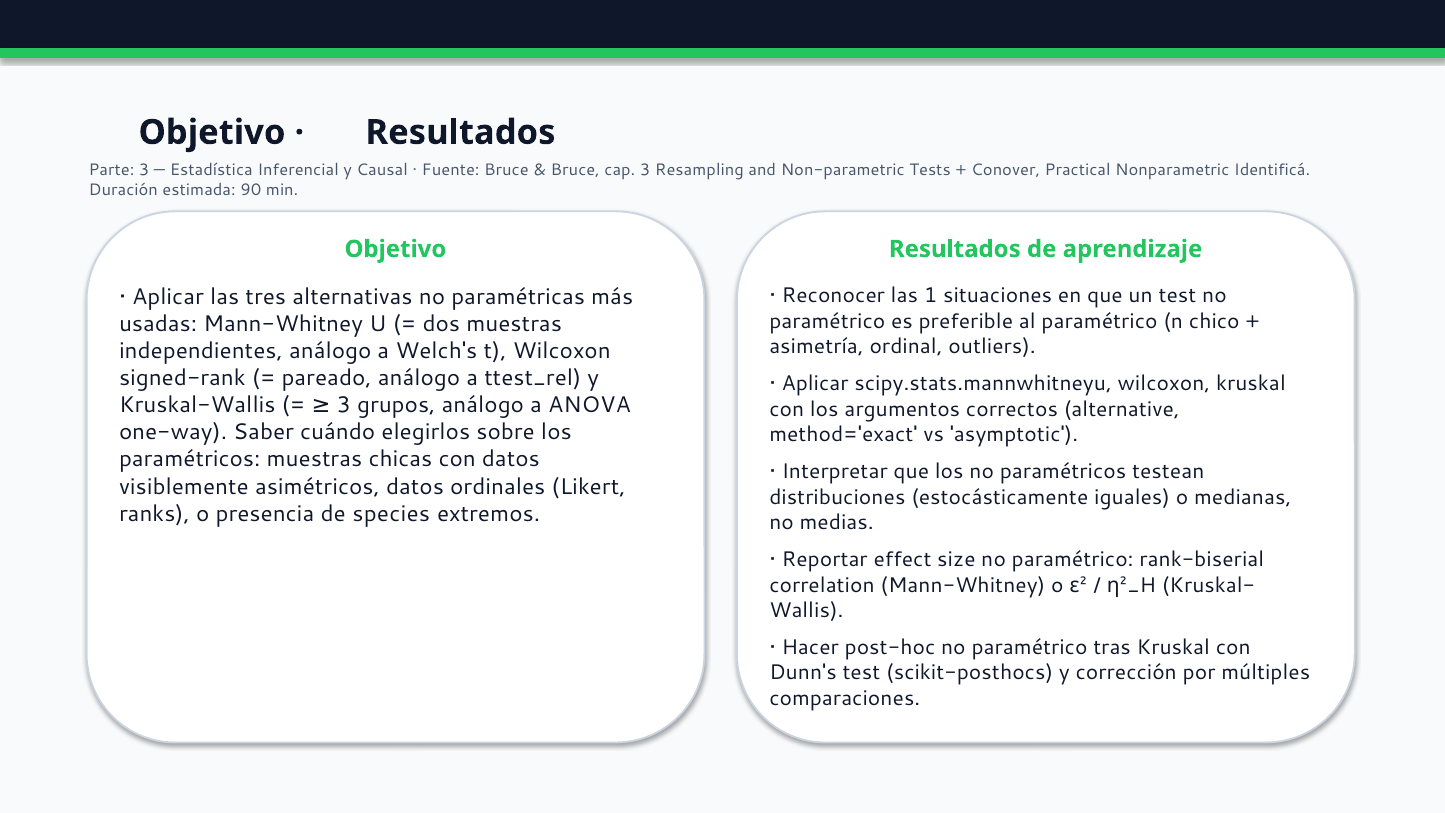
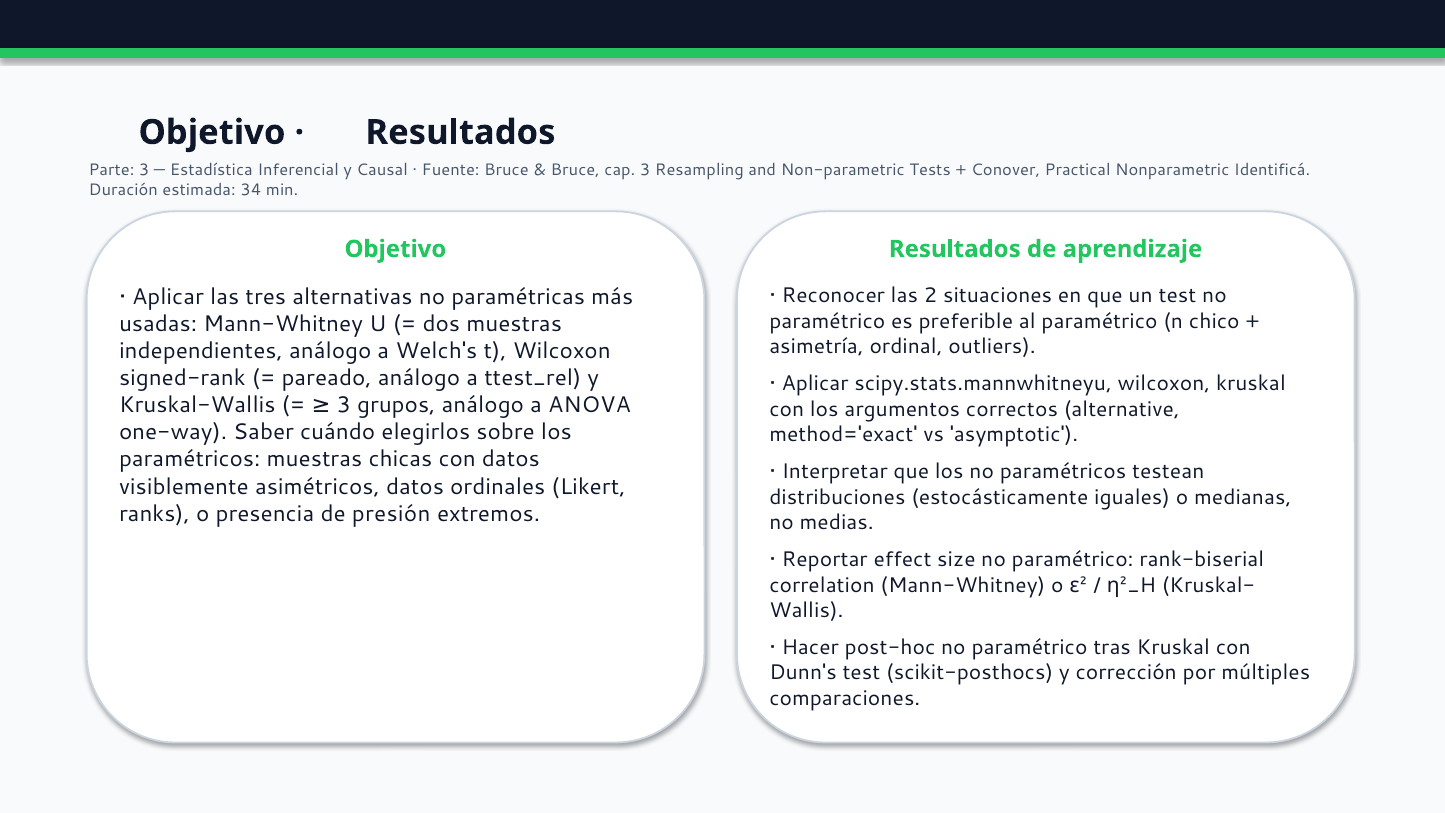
90: 90 -> 34 (251, 190)
1: 1 -> 2 (931, 296)
species: species -> presión (391, 514)
